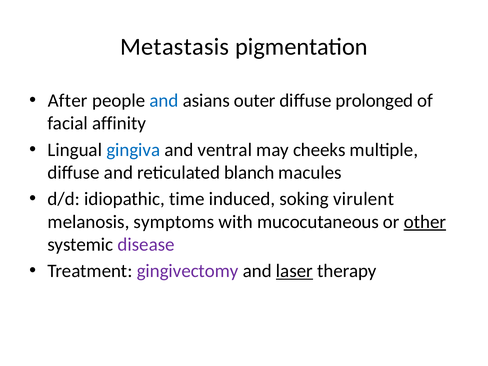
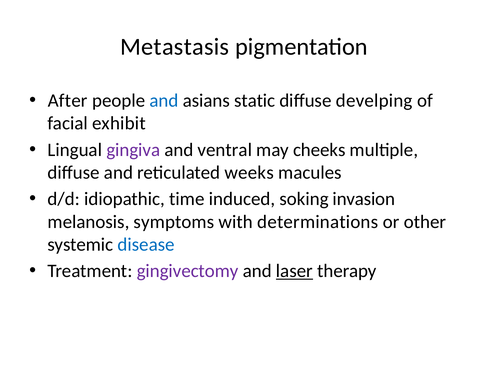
outer: outer -> static (255, 101)
prolonged: prolonged -> develping (374, 101)
affinity: affinity -> exhibit (119, 123)
gingiva colour: blue -> purple (133, 150)
blanch: blanch -> weeks (249, 173)
virulent: virulent -> invasion (364, 199)
mucocutaneous: mucocutaneous -> determinations (318, 222)
other underline: present -> none (425, 222)
disease colour: purple -> blue (146, 244)
